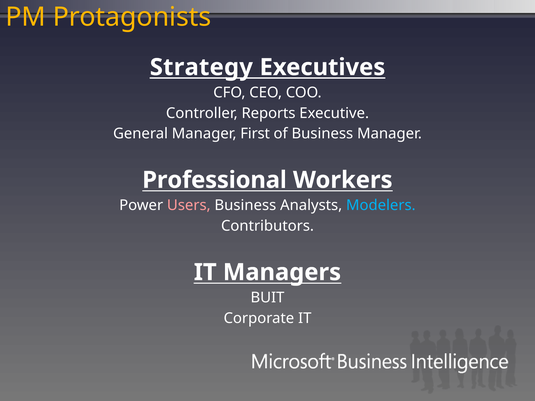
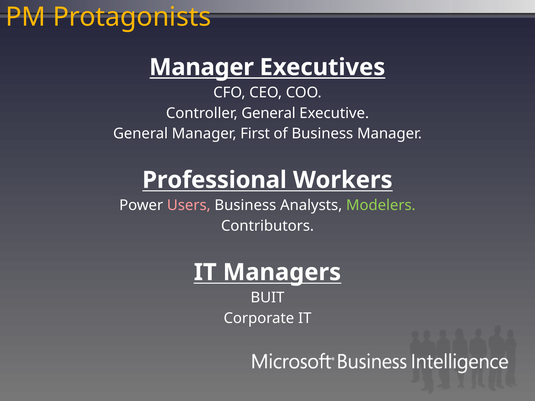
Strategy: Strategy -> Manager (202, 67)
Controller Reports: Reports -> General (269, 113)
Modelers colour: light blue -> light green (381, 206)
